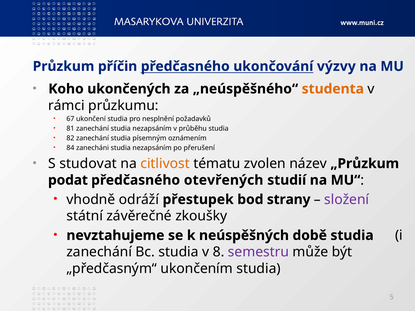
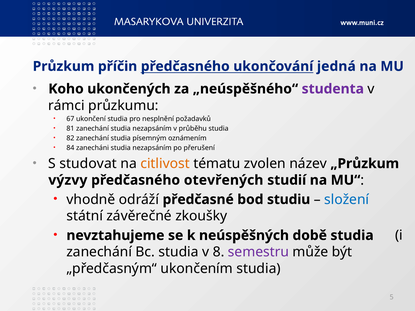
výzvy: výzvy -> jedná (336, 66)
studenta colour: orange -> purple (333, 89)
podat: podat -> výzvy (68, 180)
přestupek: přestupek -> předčasné (198, 200)
strany: strany -> studiu (289, 200)
složení colour: purple -> blue (347, 200)
